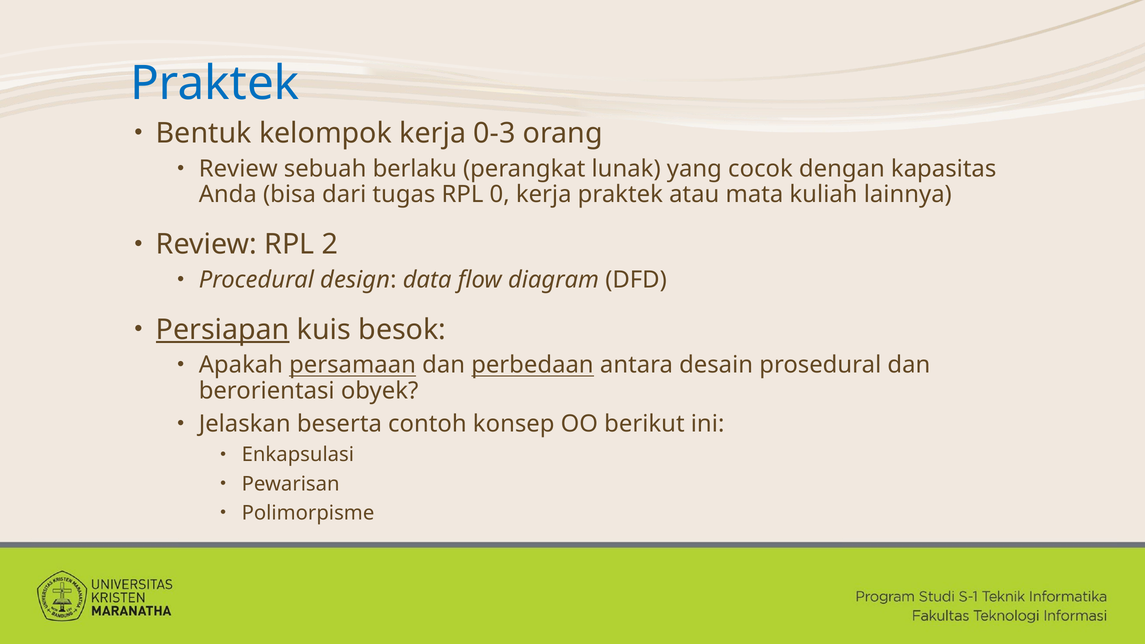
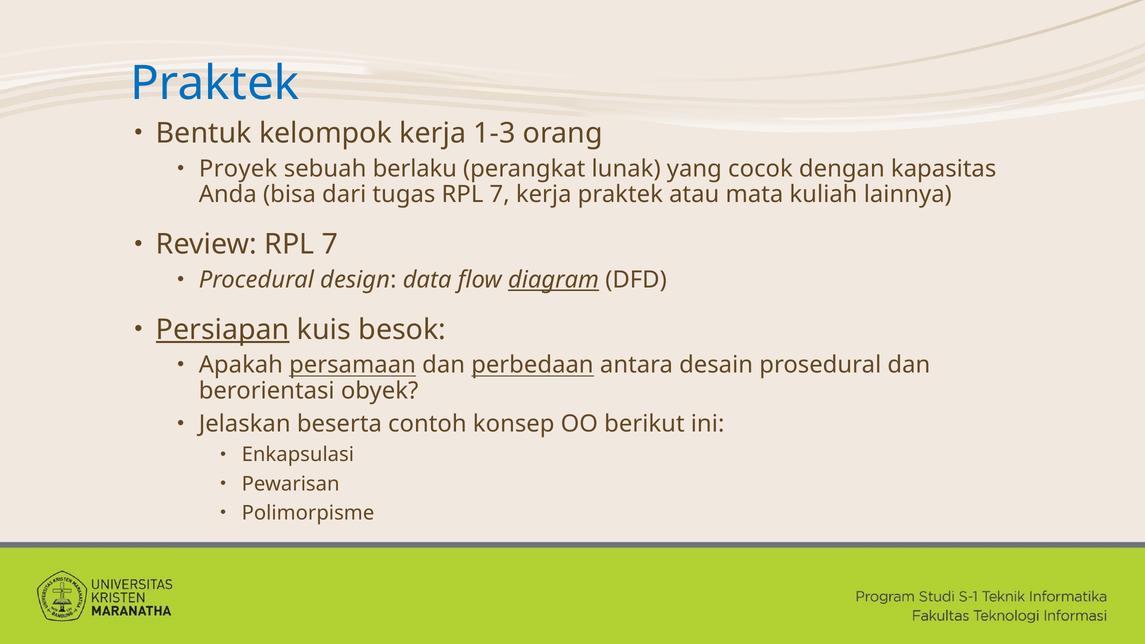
0-3: 0-3 -> 1-3 (494, 133)
Review: Review -> Proyek (238, 169)
tugas RPL 0: 0 -> 7 (500, 195)
Review RPL 2: 2 -> 7 (330, 244)
diagram underline: none -> present (554, 280)
